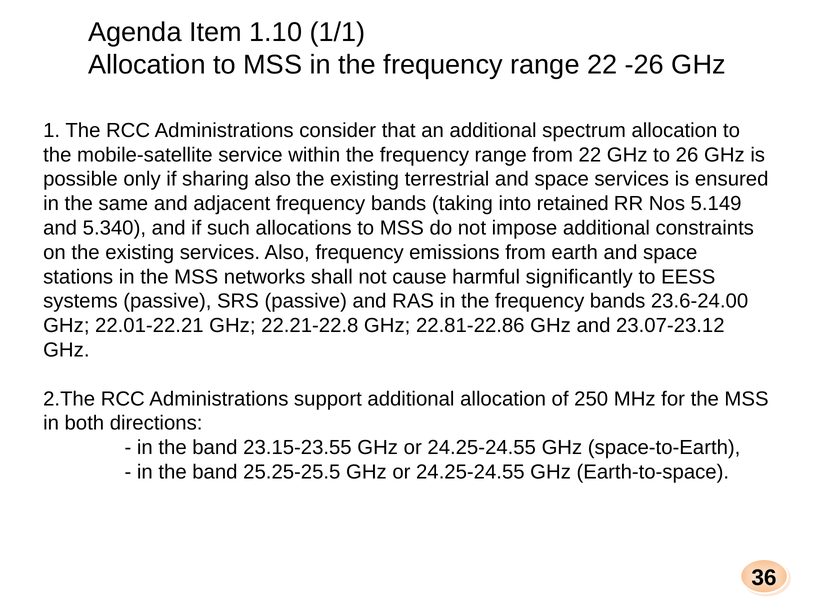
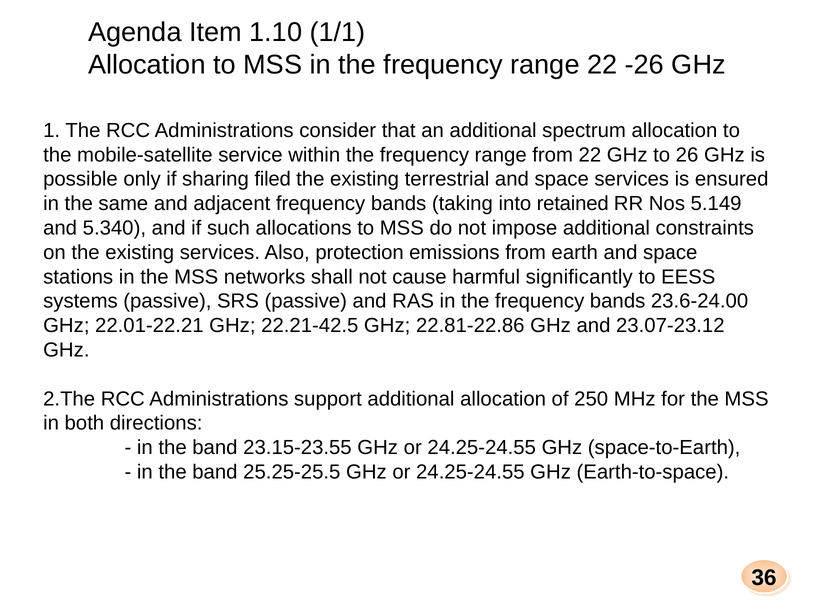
sharing also: also -> filed (273, 179)
Also frequency: frequency -> protection (360, 253)
22.21-22.8: 22.21-22.8 -> 22.21-42.5 (310, 326)
